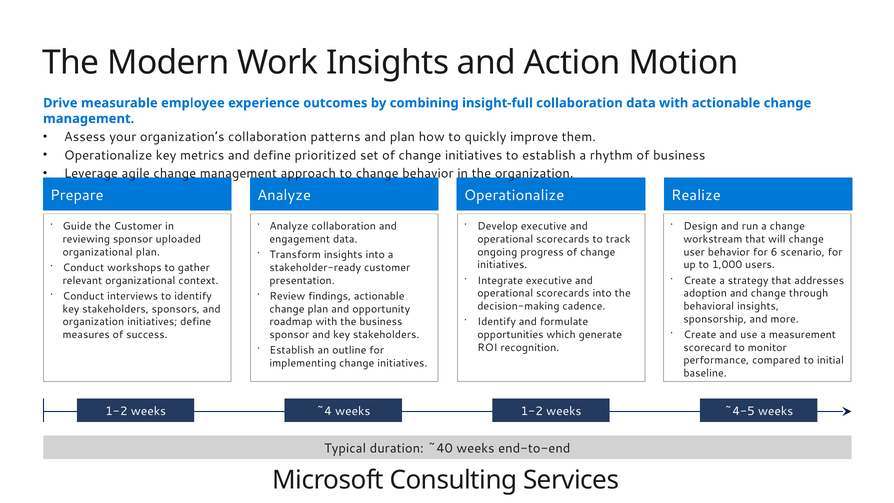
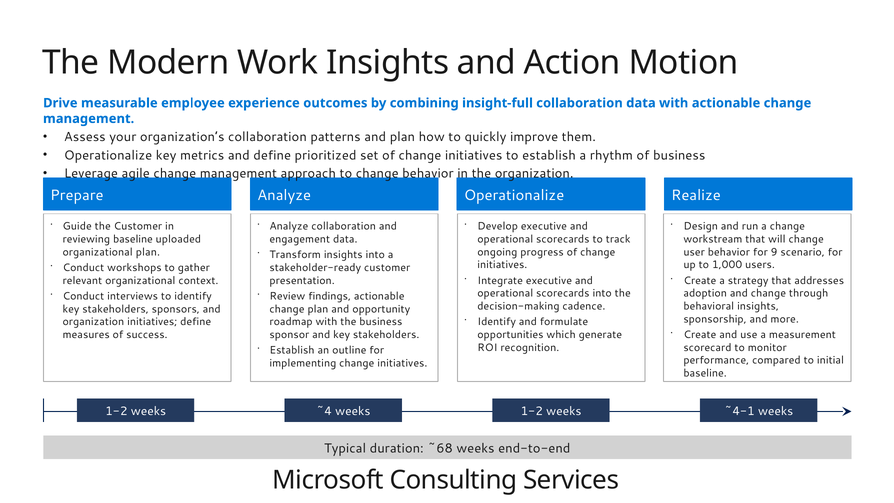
reviewing sponsor: sponsor -> baseline (133, 239)
6: 6 -> 9 (774, 252)
~4-5: ~4-5 -> ~4-1 (739, 411)
~40: ~40 -> ~68 (440, 448)
